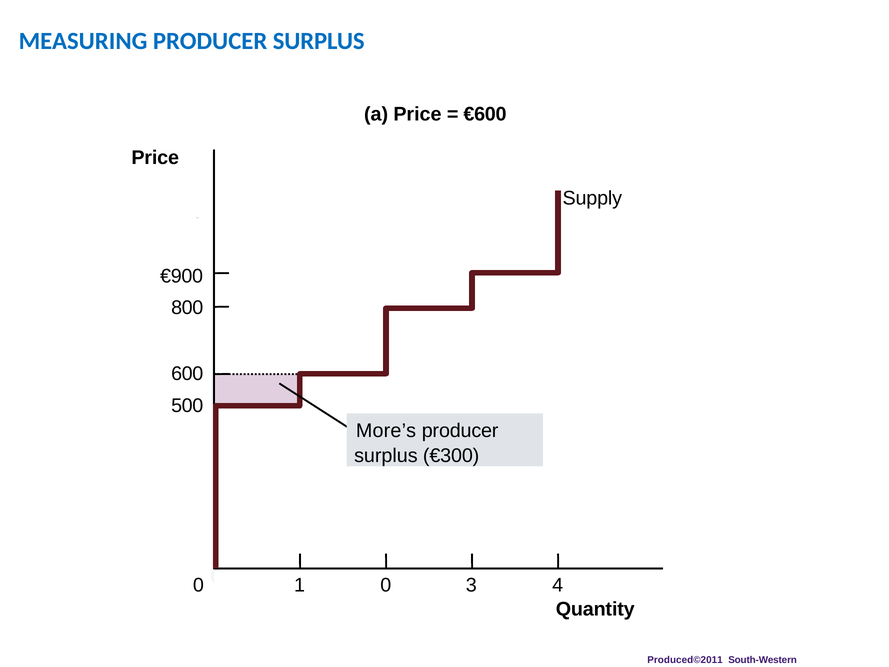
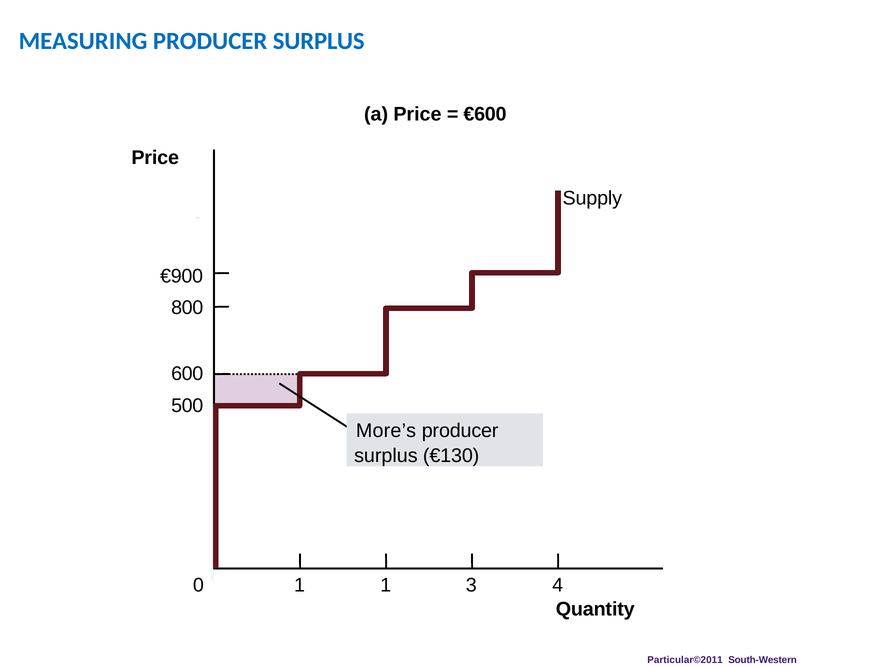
€300: €300 -> €130 (451, 456)
1 0: 0 -> 1 (386, 585)
Produced©2011: Produced©2011 -> Particular©2011 (685, 660)
